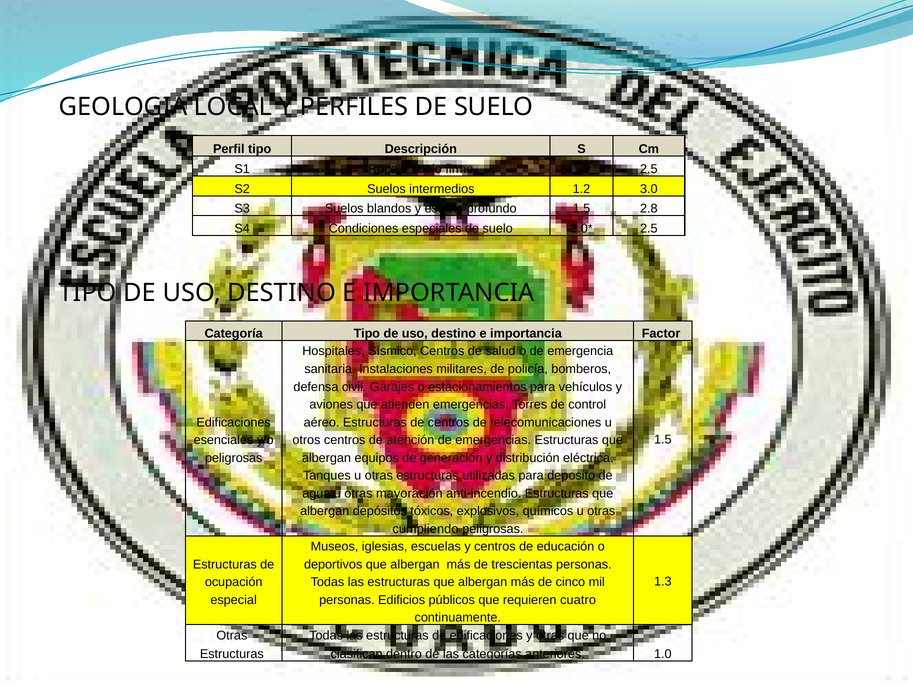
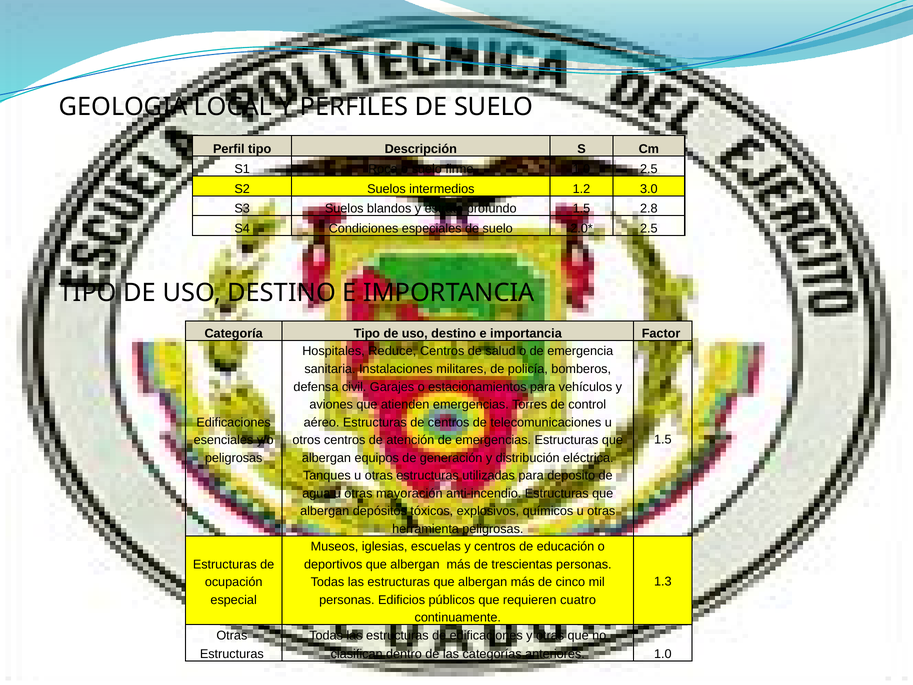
Sísmico: Sísmico -> Reduce (392, 351)
cumpliendo: cumpliendo -> herramienta (426, 529)
